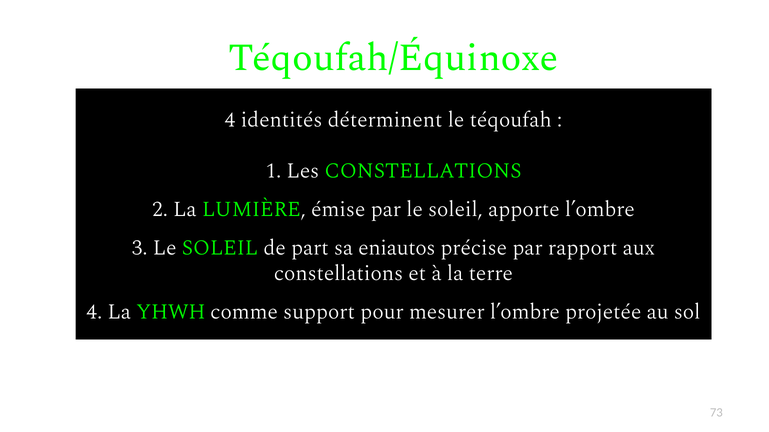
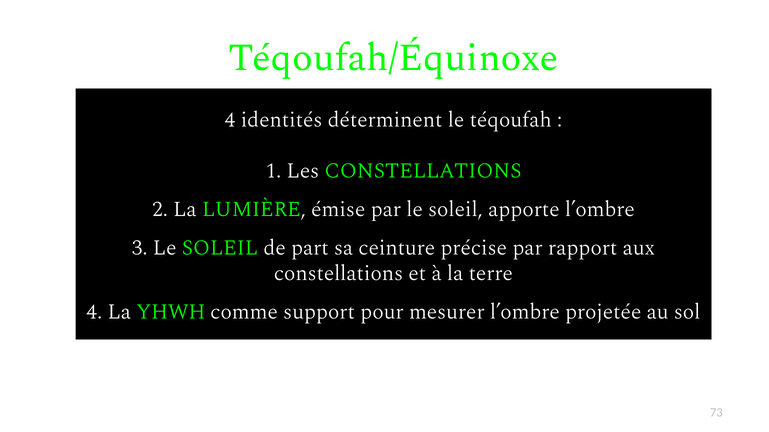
eniautos: eniautos -> ceinture (397, 248)
